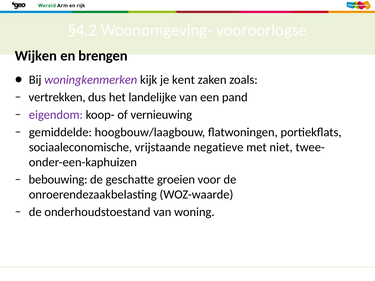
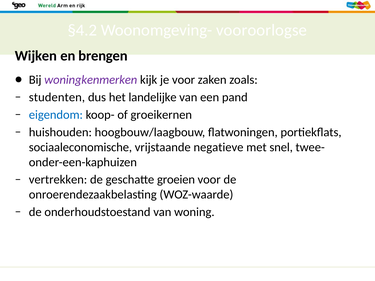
je kent: kent -> voor (184, 80)
vertrekken: vertrekken -> studenten (57, 97)
eigendom colour: purple -> blue (56, 115)
vernieuwing: vernieuwing -> groeikernen (161, 115)
gemiddelde: gemiddelde -> huishouden (60, 132)
niet: niet -> snel (281, 147)
bebouwing: bebouwing -> vertrekken (58, 180)
